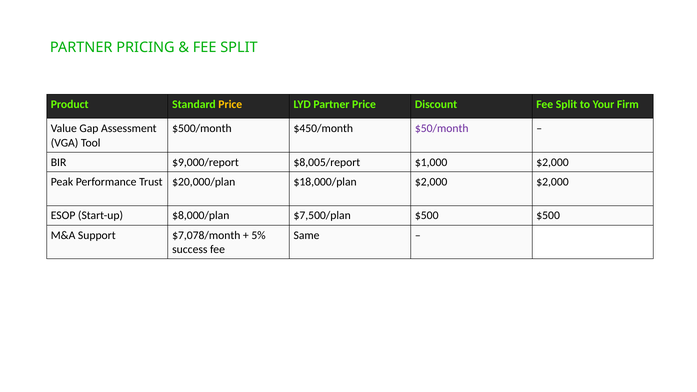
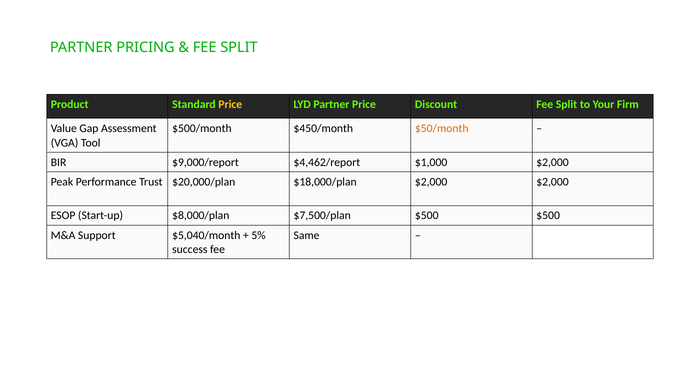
$50/month colour: purple -> orange (442, 129)
$8,005/report: $8,005/report -> $4,462/report (327, 162)
$7,078/month: $7,078/month -> $5,040/month (206, 235)
